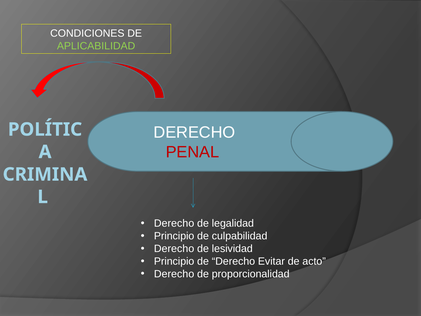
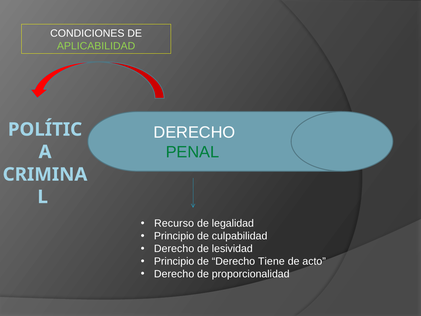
PENAL colour: red -> green (192, 152)
Derecho: Derecho -> Recurso (174, 223)
Evitar: Evitar -> Tiene (271, 261)
